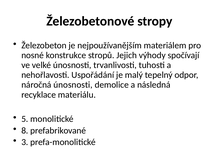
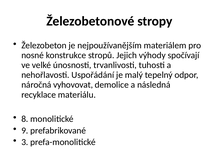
náročná únosnosti: únosnosti -> vyhovovat (73, 85)
5: 5 -> 8 (25, 119)
8: 8 -> 9 (25, 131)
